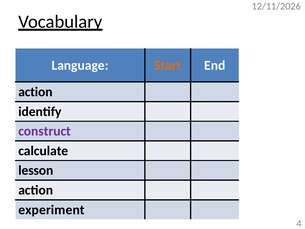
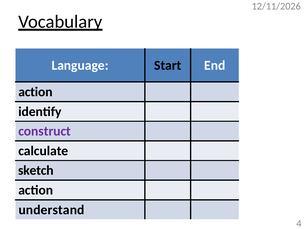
Start colour: orange -> black (168, 65)
lesson: lesson -> sketch (36, 170)
experiment: experiment -> understand (51, 210)
